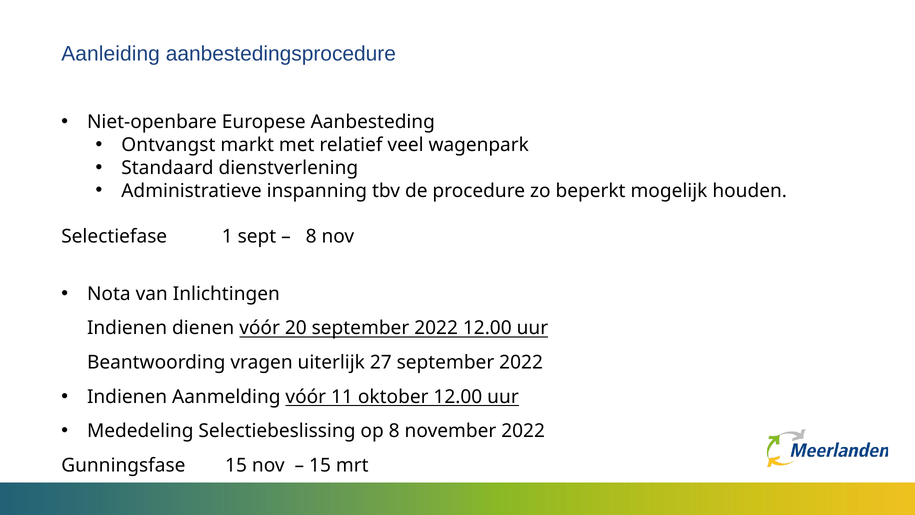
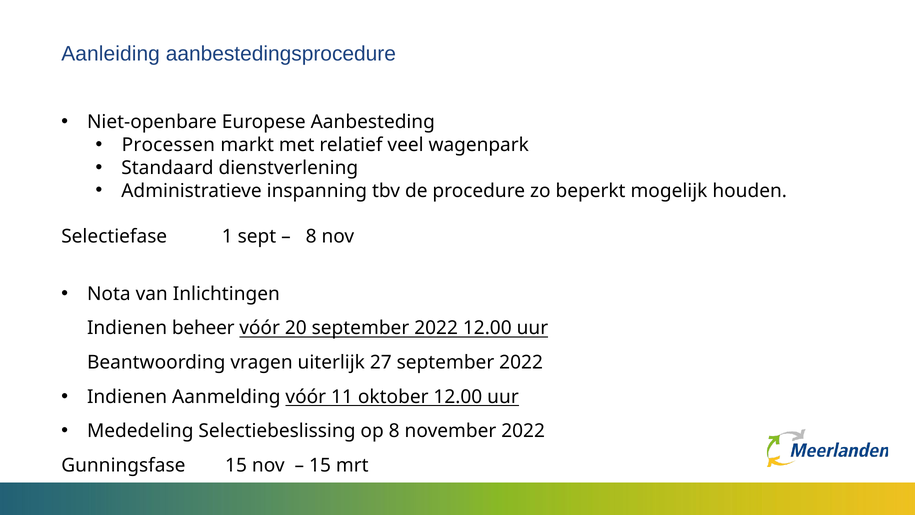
Ontvangst: Ontvangst -> Processen (168, 145)
dienen: dienen -> beheer (203, 328)
